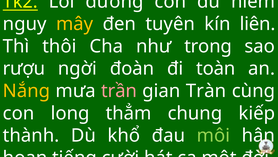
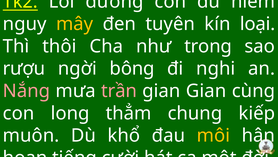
liên: liên -> loại (258, 24)
đoàn: đoàn -> bông (132, 68)
toàn: toàn -> nghi (216, 68)
Nắng colour: yellow -> pink (26, 91)
gian Tràn: Tràn -> Gian (206, 91)
thành: thành -> muôn (31, 135)
môi colour: light green -> yellow (213, 135)
